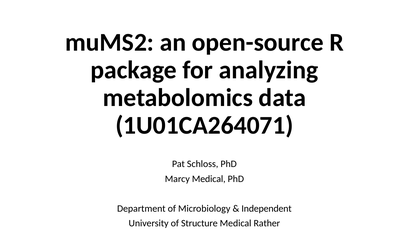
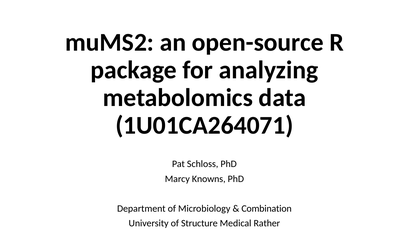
Marcy Medical: Medical -> Knowns (209, 179)
Independent: Independent -> Combination (267, 209)
